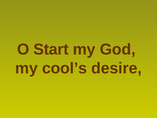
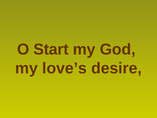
cool’s: cool’s -> love’s (64, 68)
